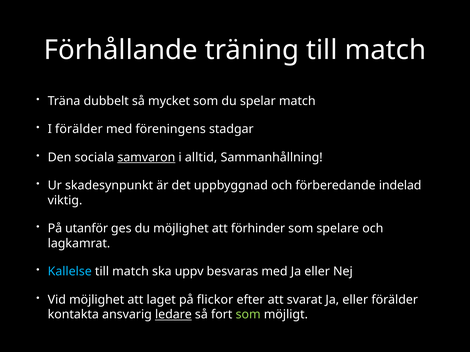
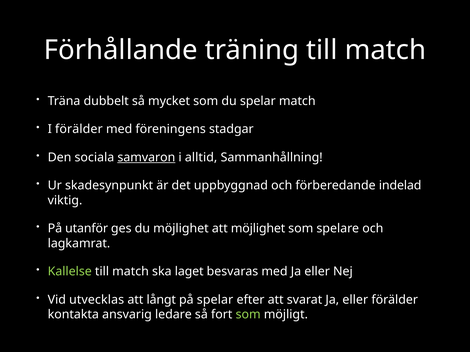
att förhinder: förhinder -> möjlighet (258, 229)
Kallelse colour: light blue -> light green (70, 272)
uppv: uppv -> laget (189, 272)
Vid möjlighet: möjlighet -> utvecklas (97, 300)
laget: laget -> långt (161, 300)
på flickor: flickor -> spelar (215, 300)
ledare underline: present -> none (173, 315)
